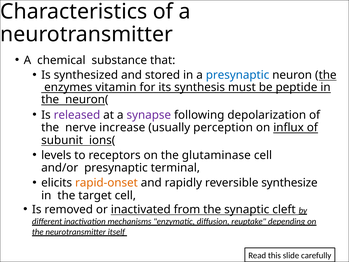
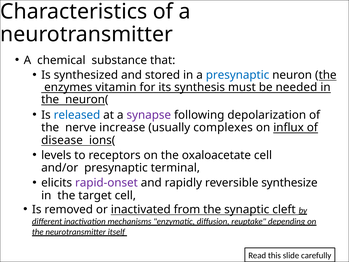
peptide: peptide -> needed (296, 87)
released colour: purple -> blue (77, 115)
perception: perception -> complexes (223, 127)
subunit: subunit -> disease (62, 140)
glutaminase: glutaminase -> oxaloacetate (216, 155)
rapid-onset colour: orange -> purple (106, 183)
